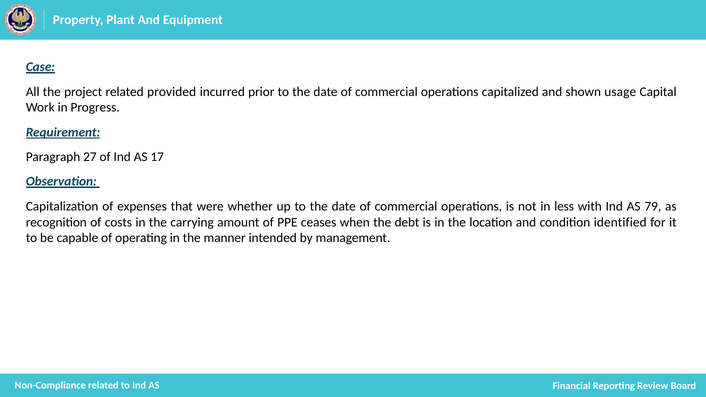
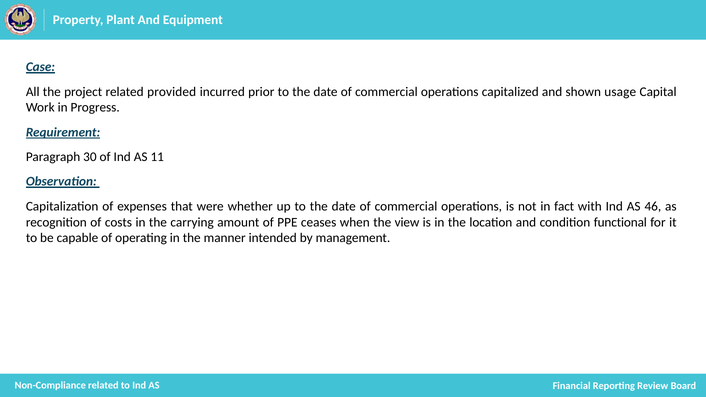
27: 27 -> 30 (90, 157)
17: 17 -> 11 (157, 157)
less: less -> fact (564, 206)
79: 79 -> 46 (653, 206)
debt: debt -> view (407, 222)
identified: identified -> functional (620, 222)
